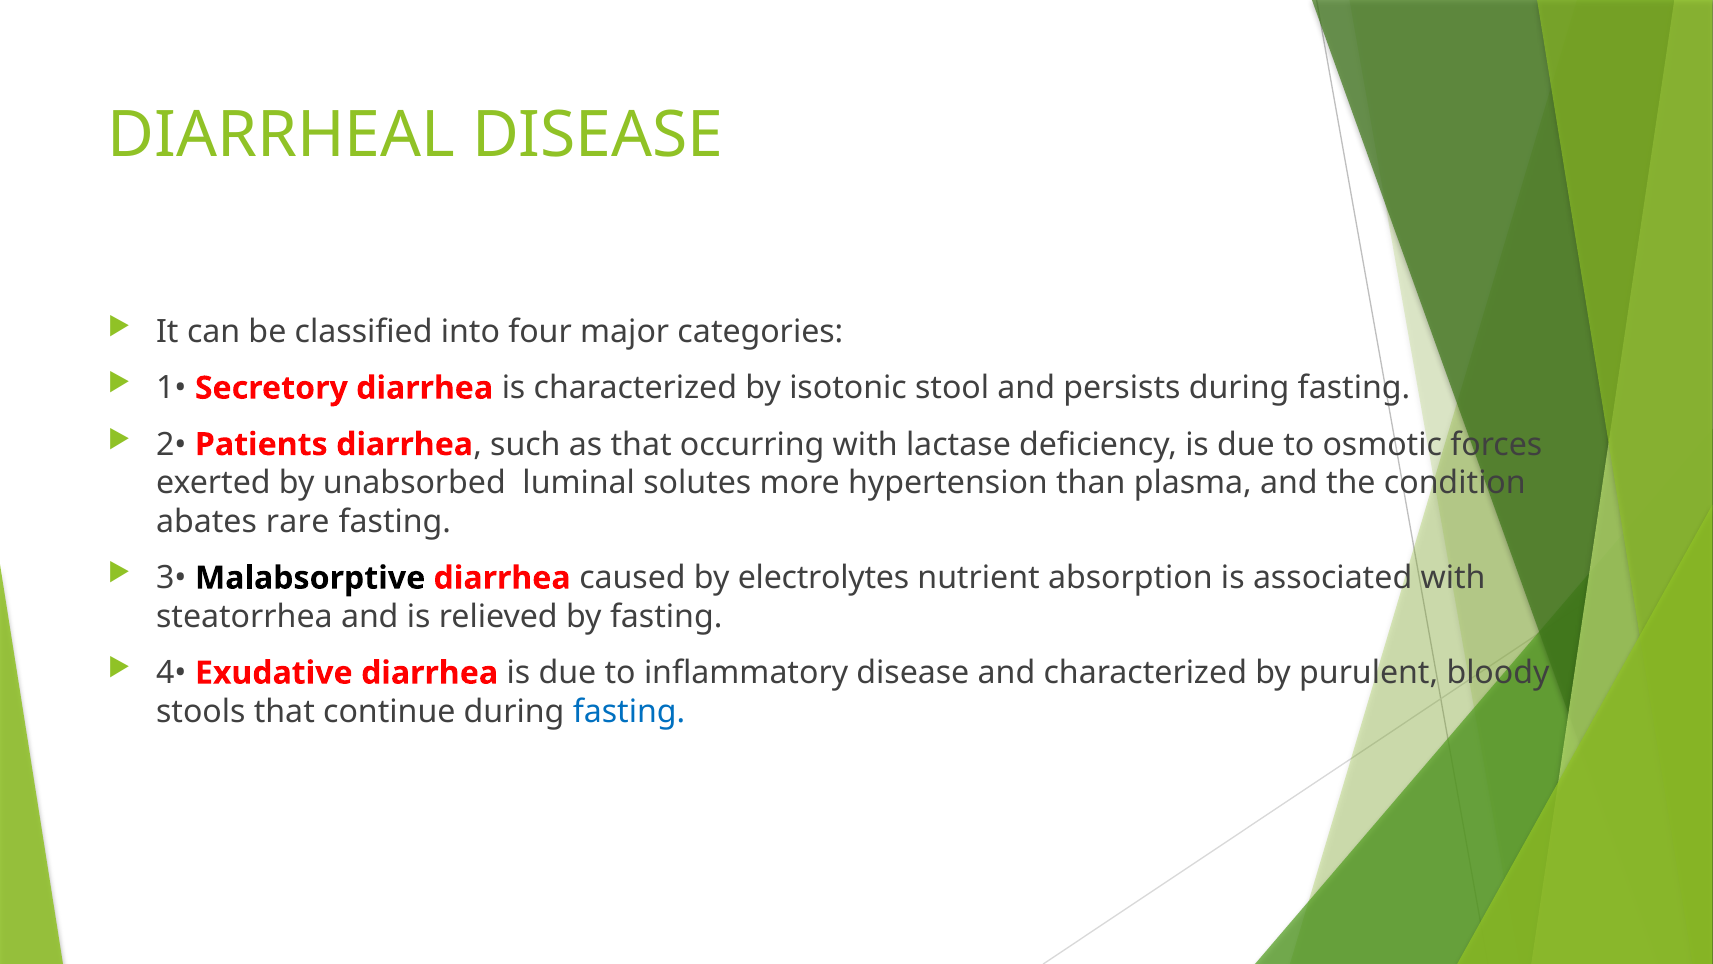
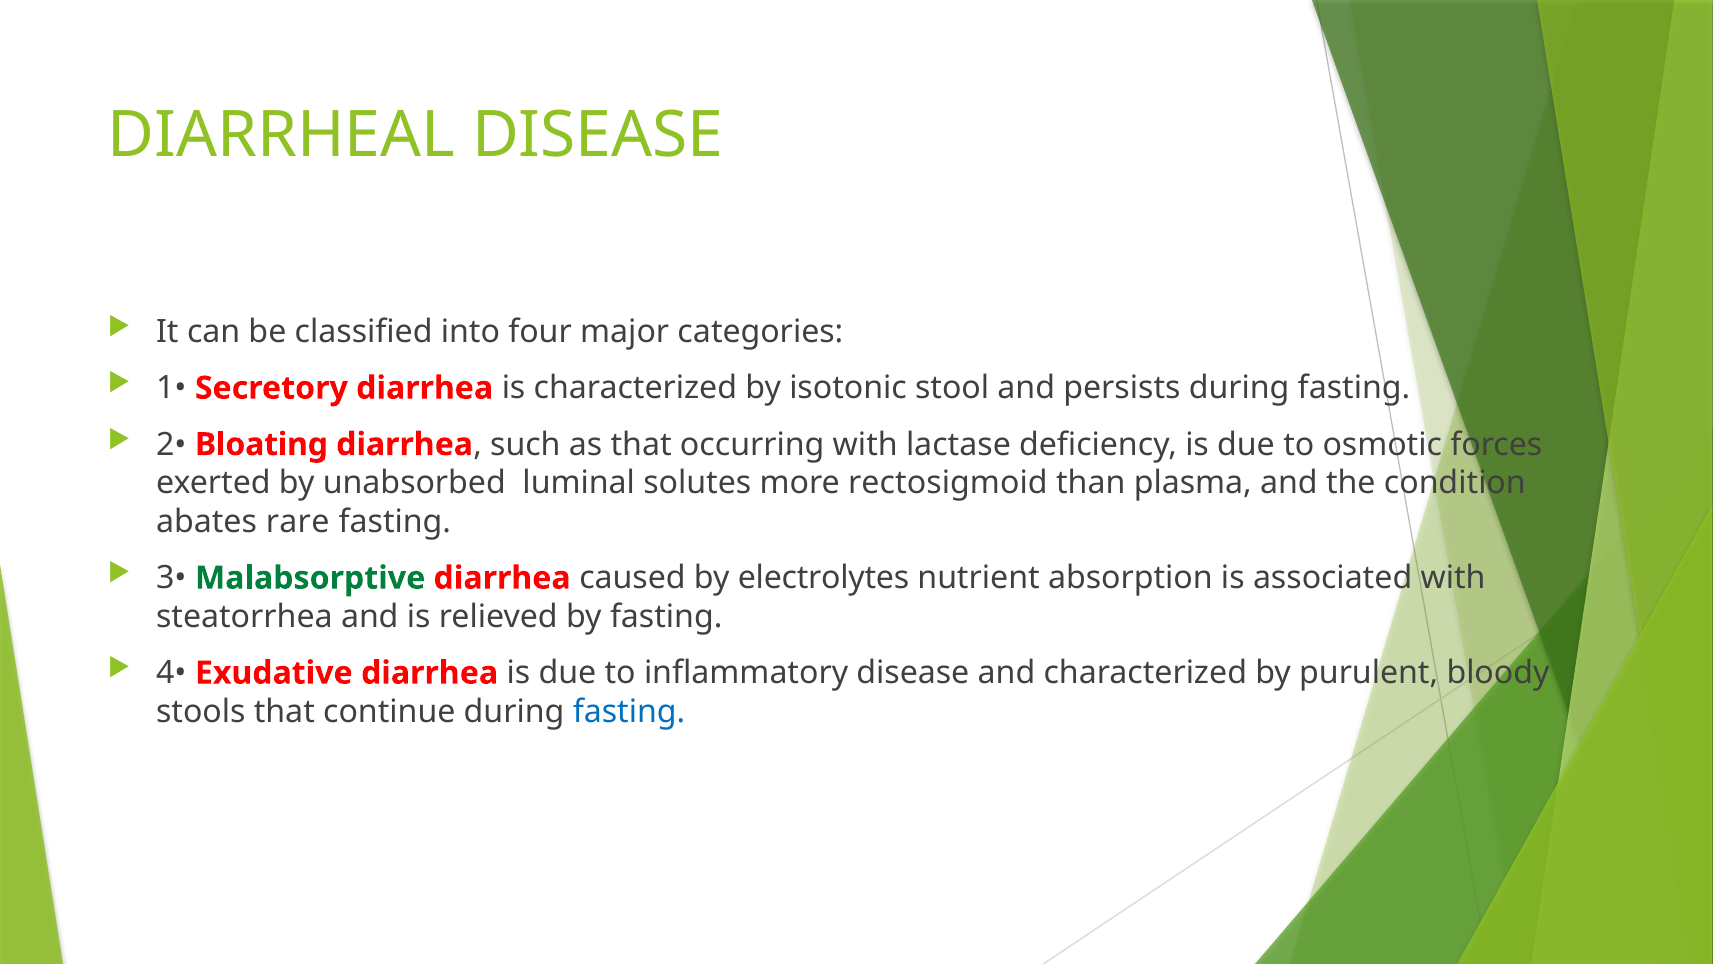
Patients: Patients -> Bloating (261, 444)
hypertension: hypertension -> rectosigmoid (948, 483)
Malabsorptive colour: black -> green (310, 578)
